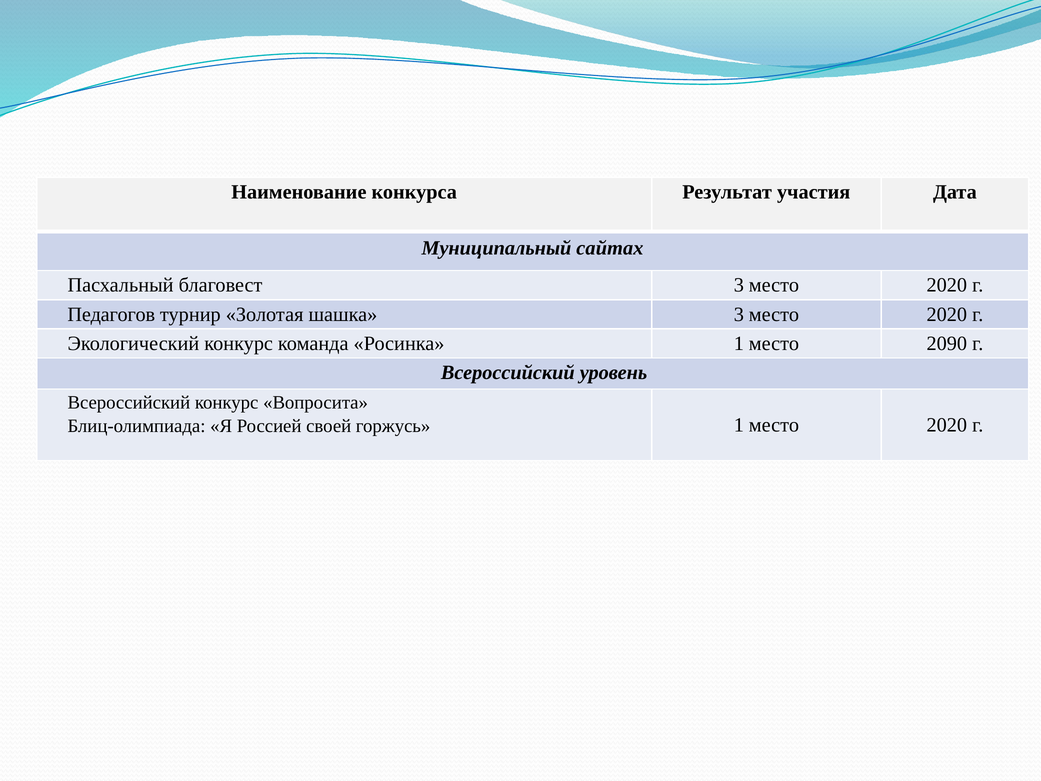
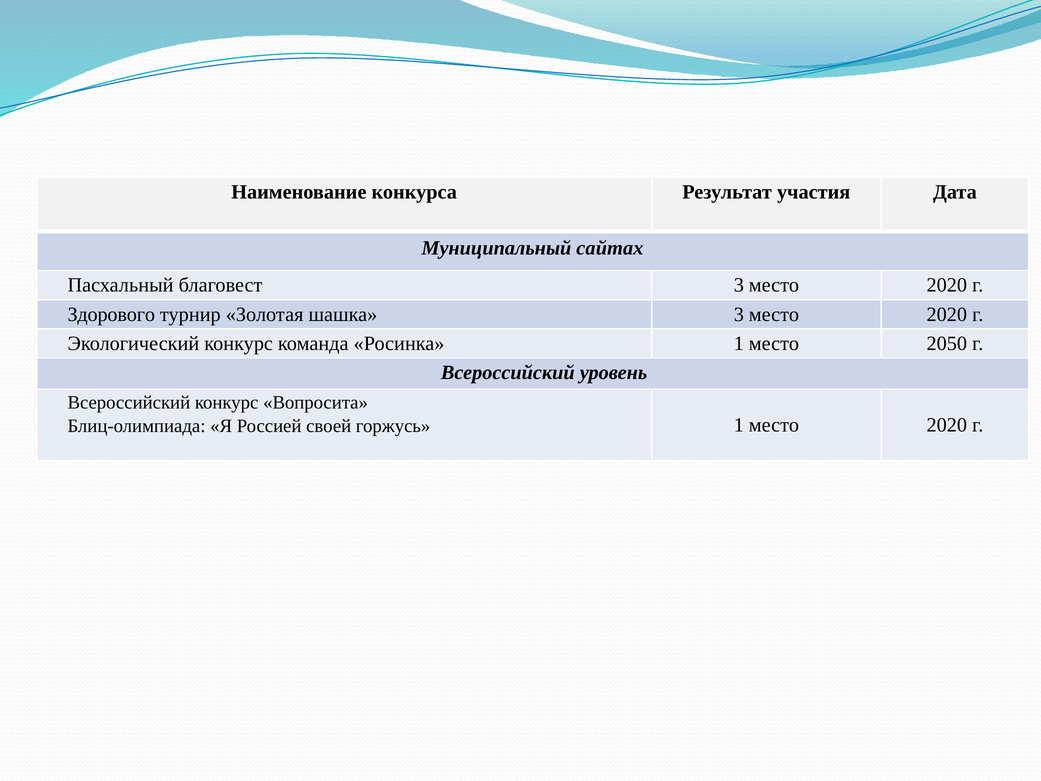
Педагогов: Педагогов -> Здорового (111, 314)
2090: 2090 -> 2050 (947, 343)
